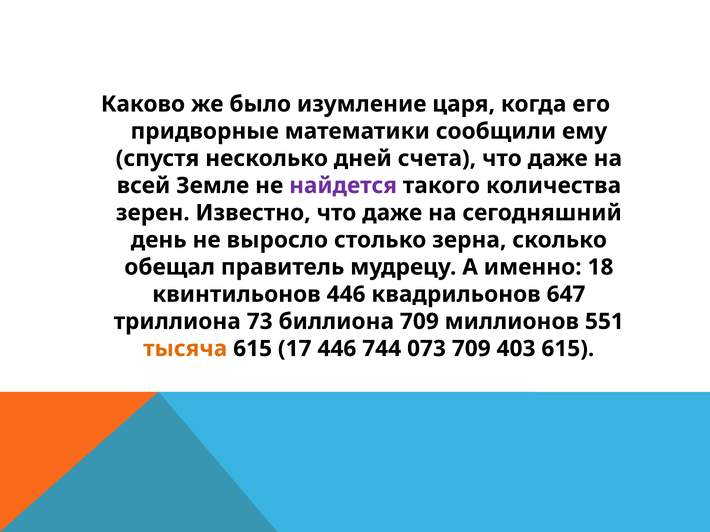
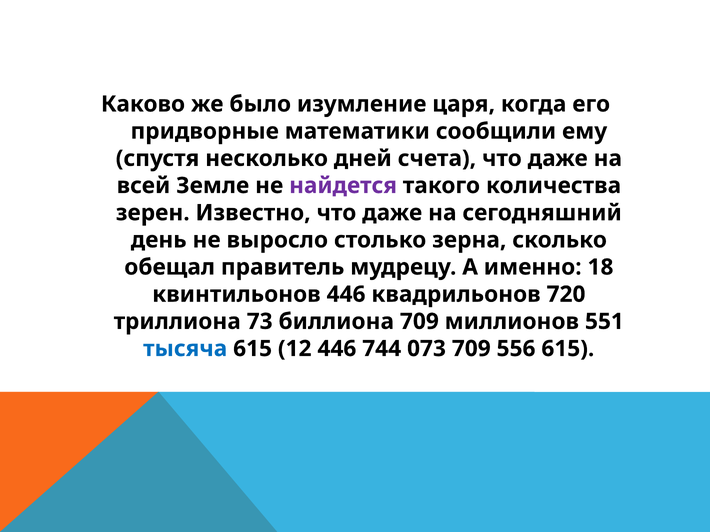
647: 647 -> 720 (566, 295)
тысяча colour: orange -> blue (185, 349)
17: 17 -> 12 (295, 349)
403: 403 -> 556 (516, 349)
